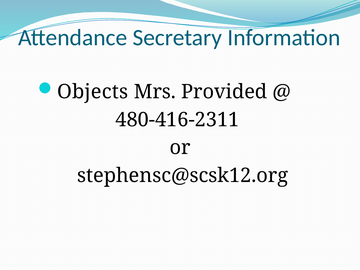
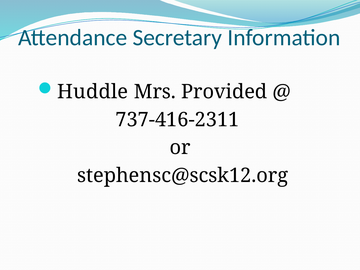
Objects: Objects -> Huddle (93, 92)
480-416-2311: 480-416-2311 -> 737-416-2311 (177, 120)
